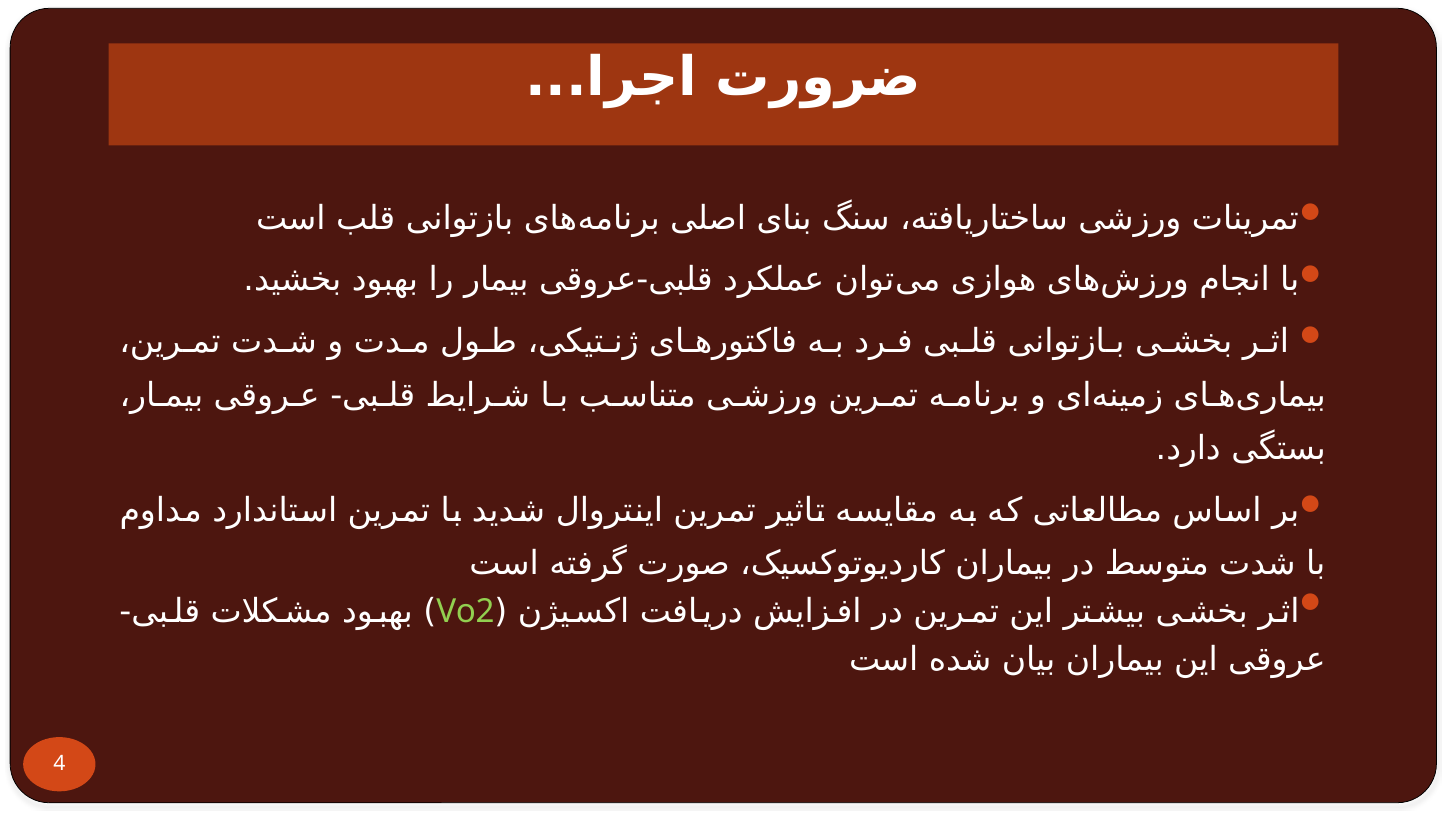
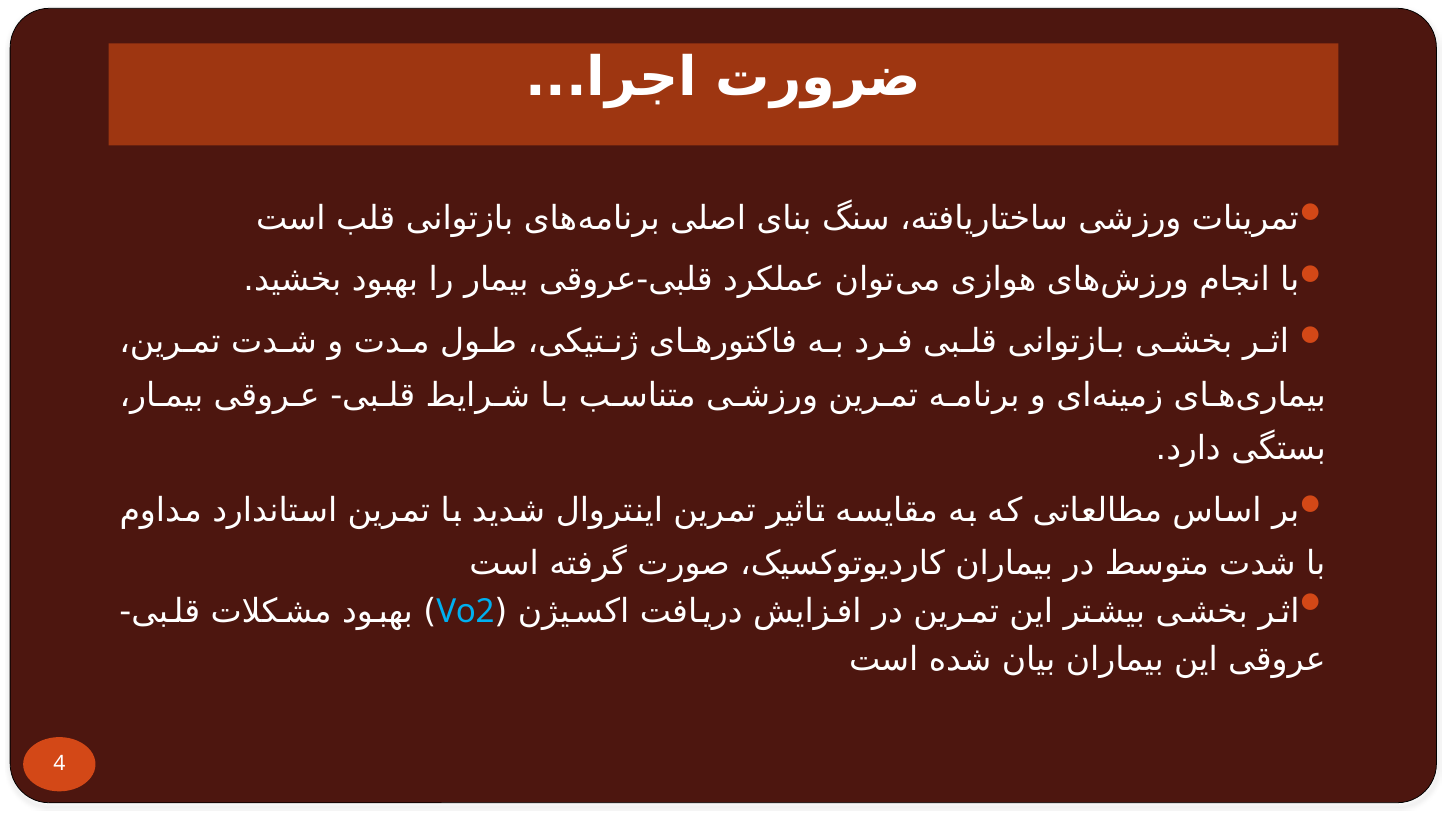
Vo2 colour: light green -> light blue (465, 612)
